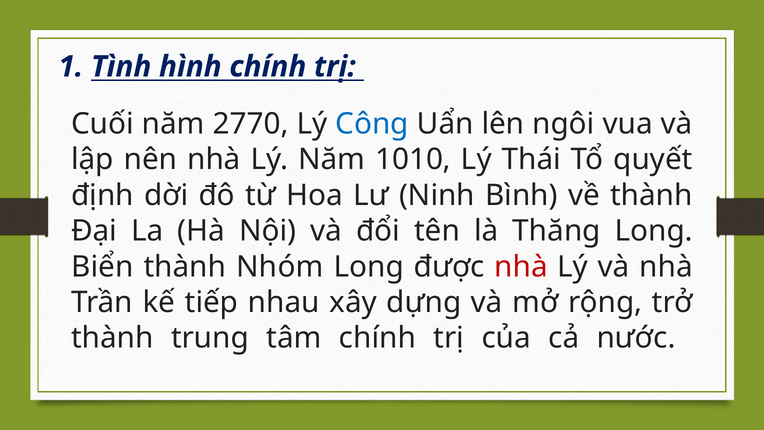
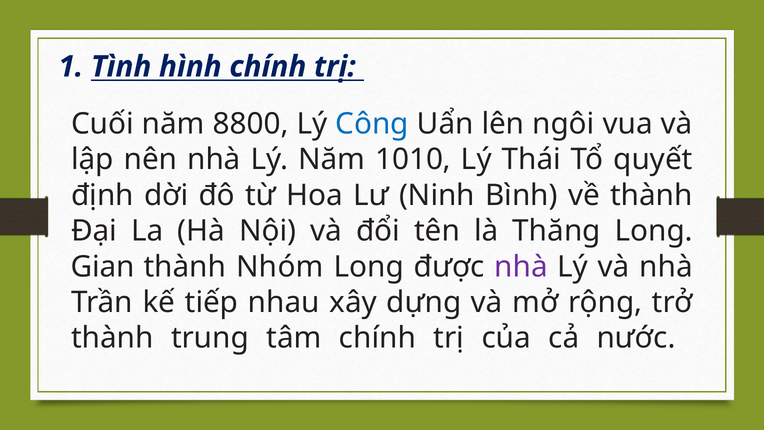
2770: 2770 -> 8800 (251, 124)
Biển: Biển -> Gian (103, 267)
nhà colour: red -> purple (521, 267)
